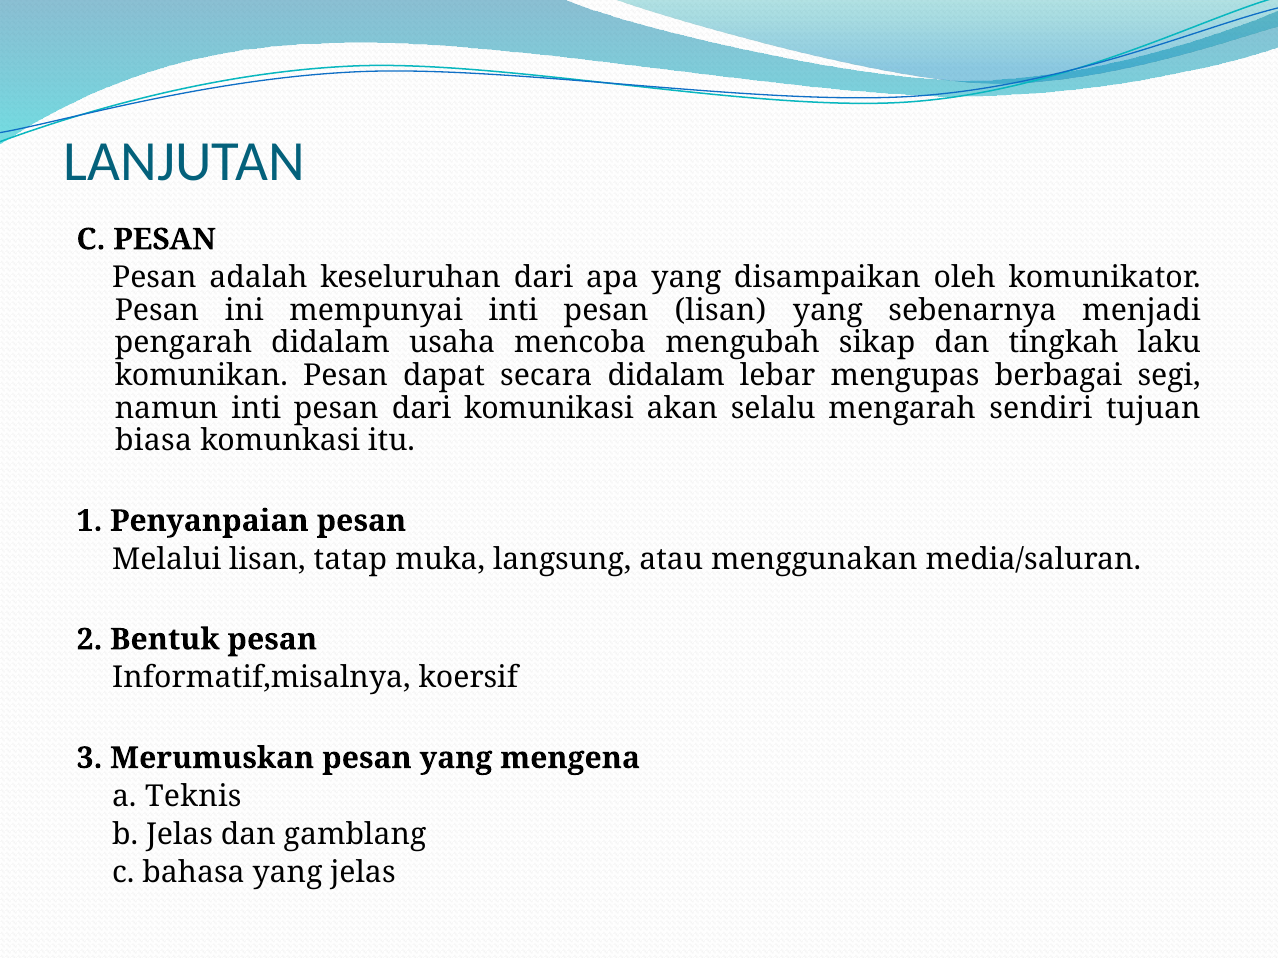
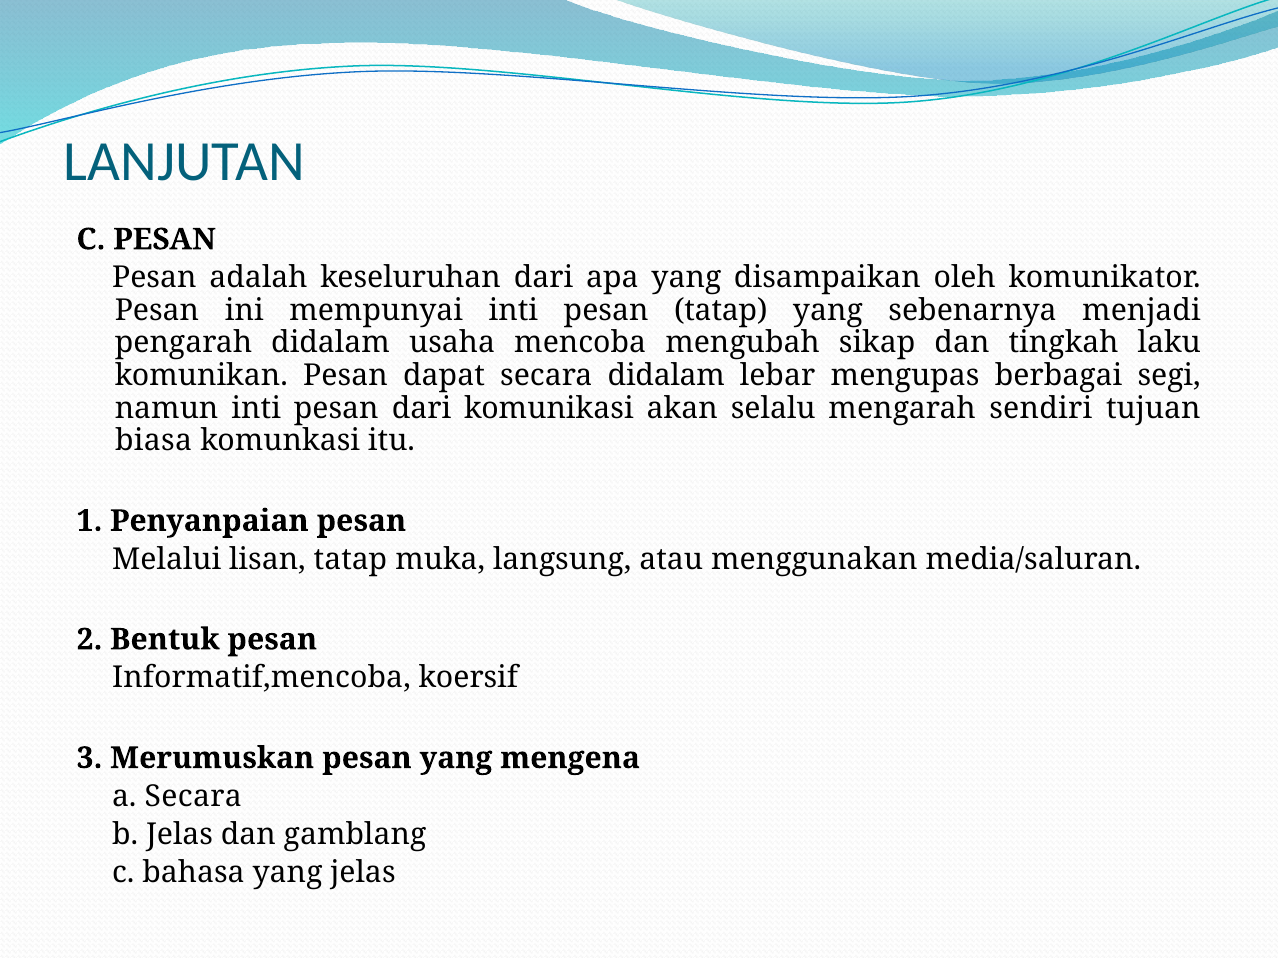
pesan lisan: lisan -> tatap (721, 310)
Informatif,misalnya: Informatif,misalnya -> Informatif,mencoba (261, 678)
a Teknis: Teknis -> Secara (193, 797)
